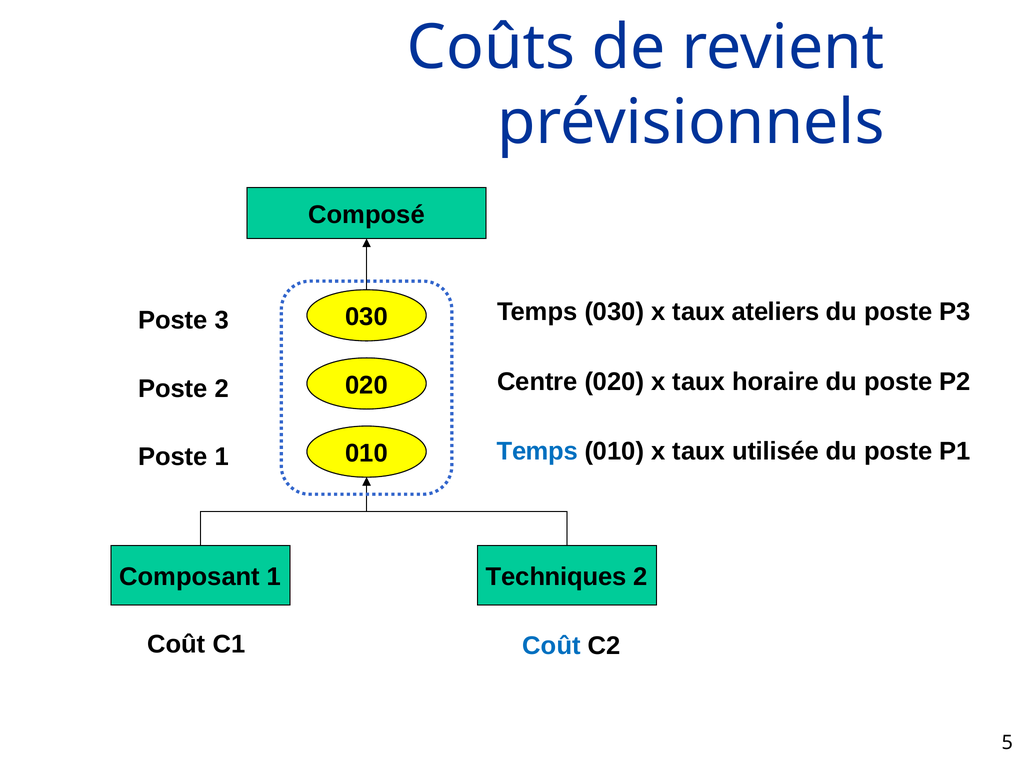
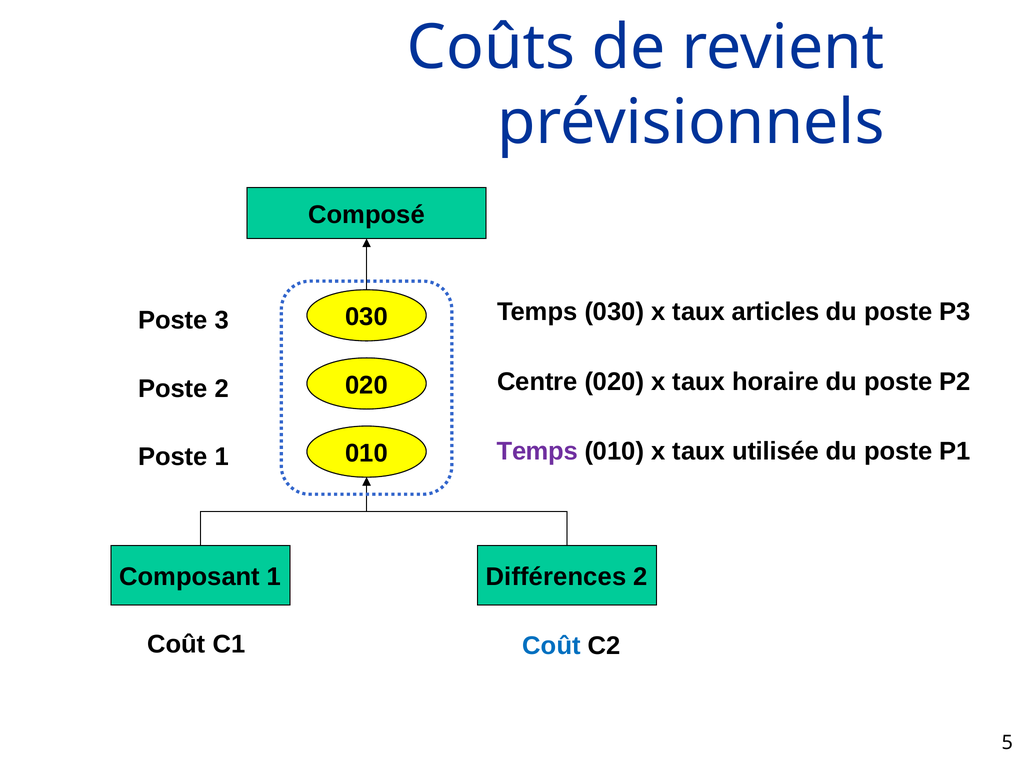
ateliers: ateliers -> articles (776, 312)
Temps colour: blue -> purple (537, 452)
Techniques: Techniques -> Différences (556, 577)
